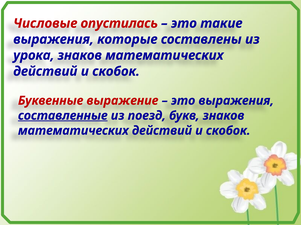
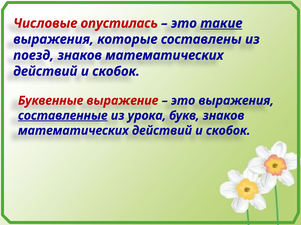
такие underline: none -> present (221, 23)
урока: урока -> поезд (34, 56)
поезд: поезд -> урока (147, 116)
